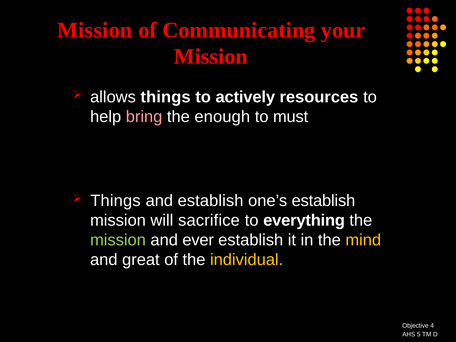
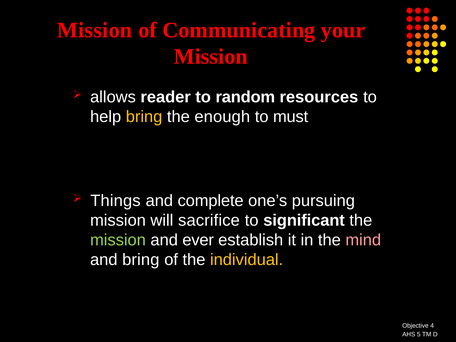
allows things: things -> reader (166, 97)
actively: actively -> random (245, 97)
bring colour: pink -> yellow (144, 117)
and establish: establish -> complete (211, 201)
one’s establish: establish -> pursuing (323, 201)
everything: everything -> significant (304, 220)
mind colour: yellow -> pink (363, 240)
and great: great -> bring (141, 260)
